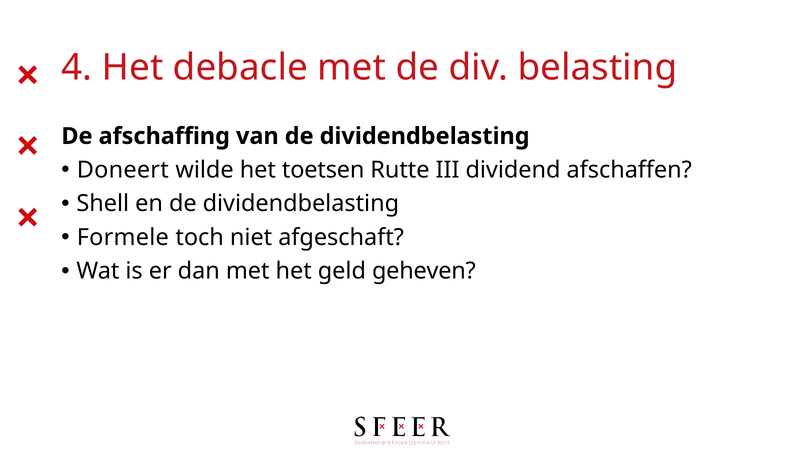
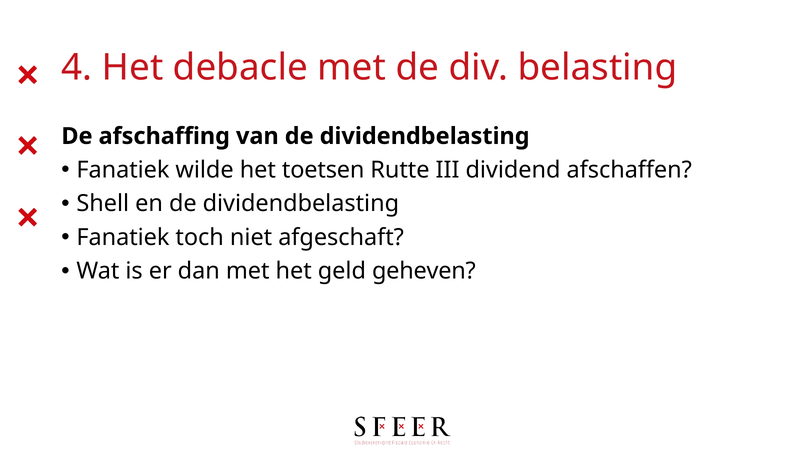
Doneert: Doneert -> Fanatiek (123, 170)
Formele: Formele -> Fanatiek (123, 237)
